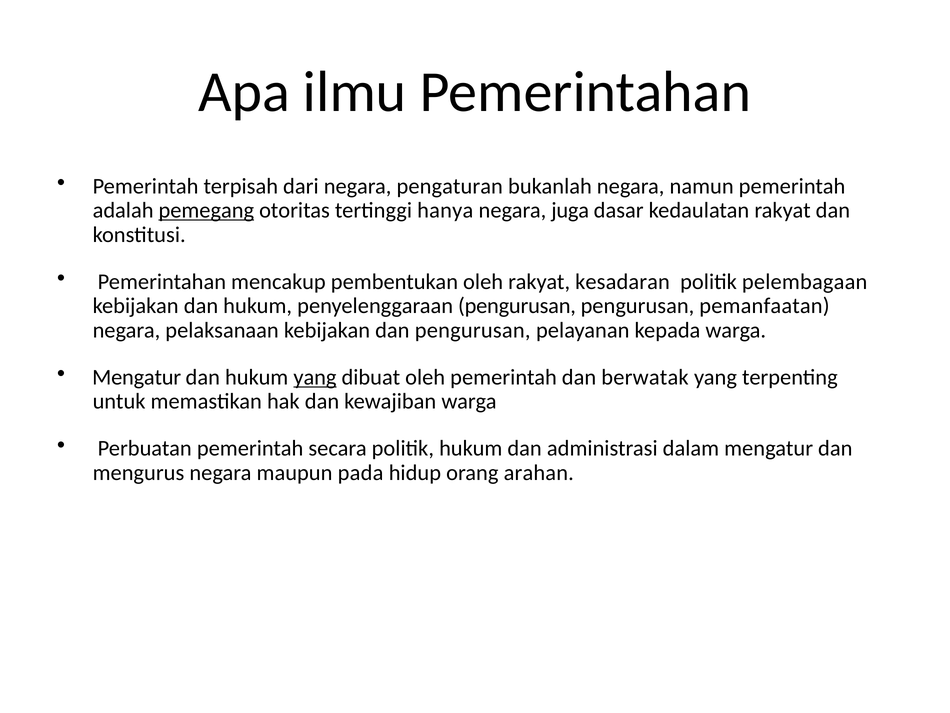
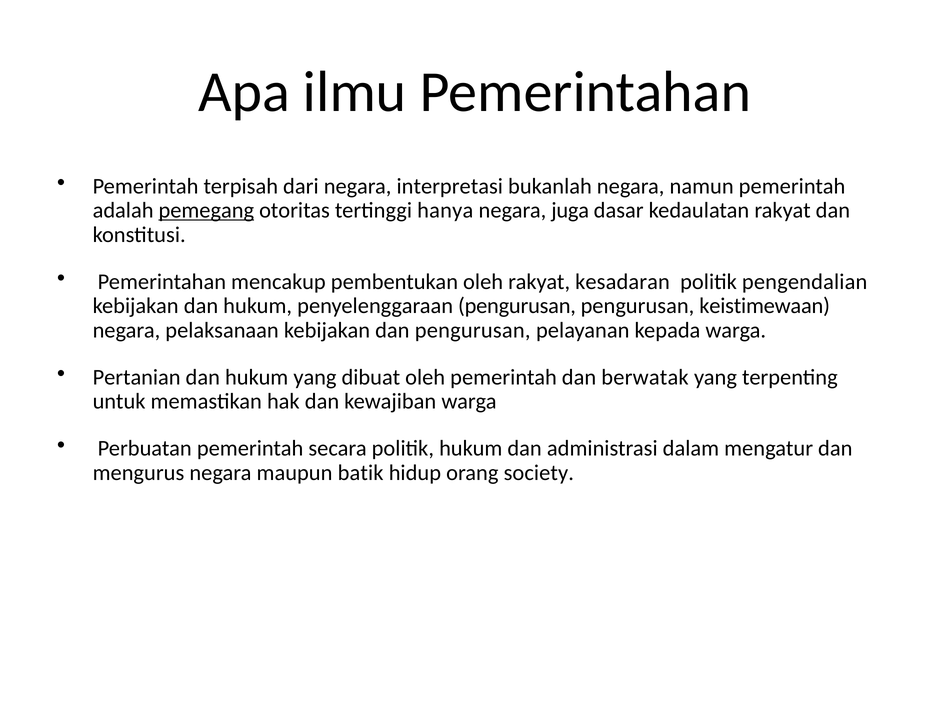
pengaturan: pengaturan -> interpretasi (450, 186)
pelembagaan: pelembagaan -> pengendalian (805, 282)
pemanfaatan: pemanfaatan -> keistimewaan (765, 306)
Mengatur: Mengatur -> Pertanian (137, 377)
yang underline: present -> none (315, 377)
pada: pada -> batik (361, 472)
arahan: arahan -> society (539, 472)
